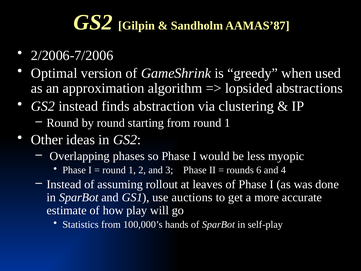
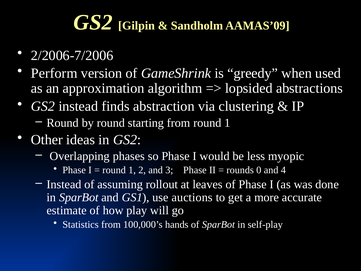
AAMAS’87: AAMAS’87 -> AAMAS’09 (257, 26)
Optimal: Optimal -> Perform (54, 73)
6: 6 -> 0 (259, 170)
